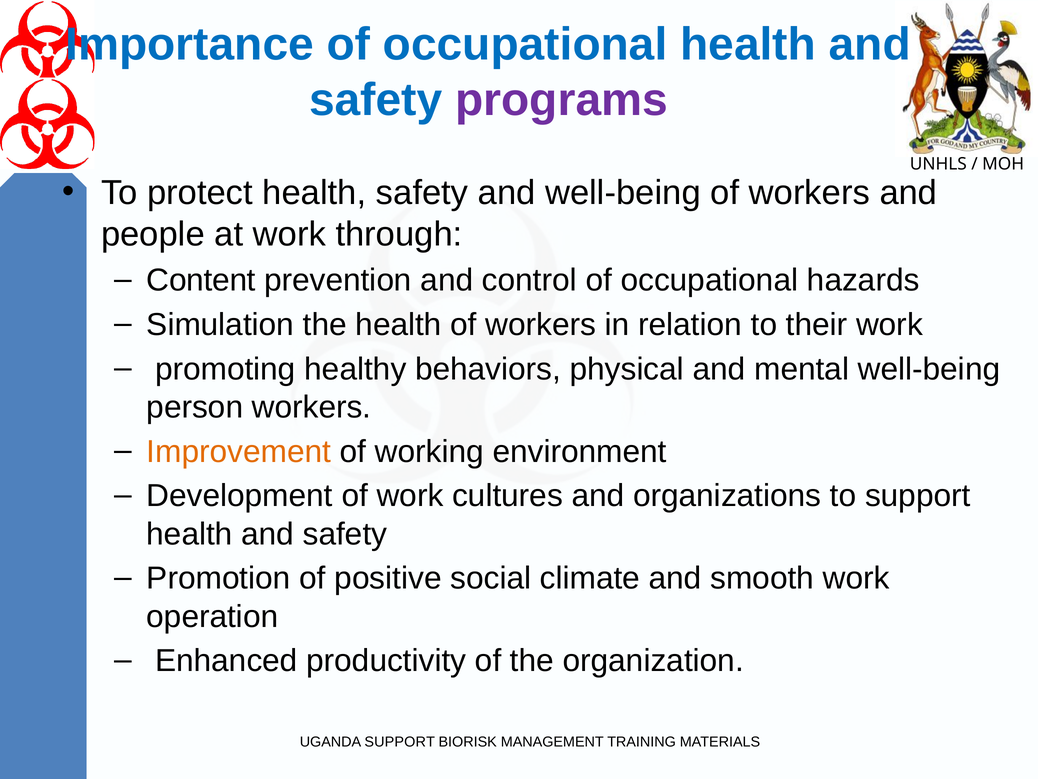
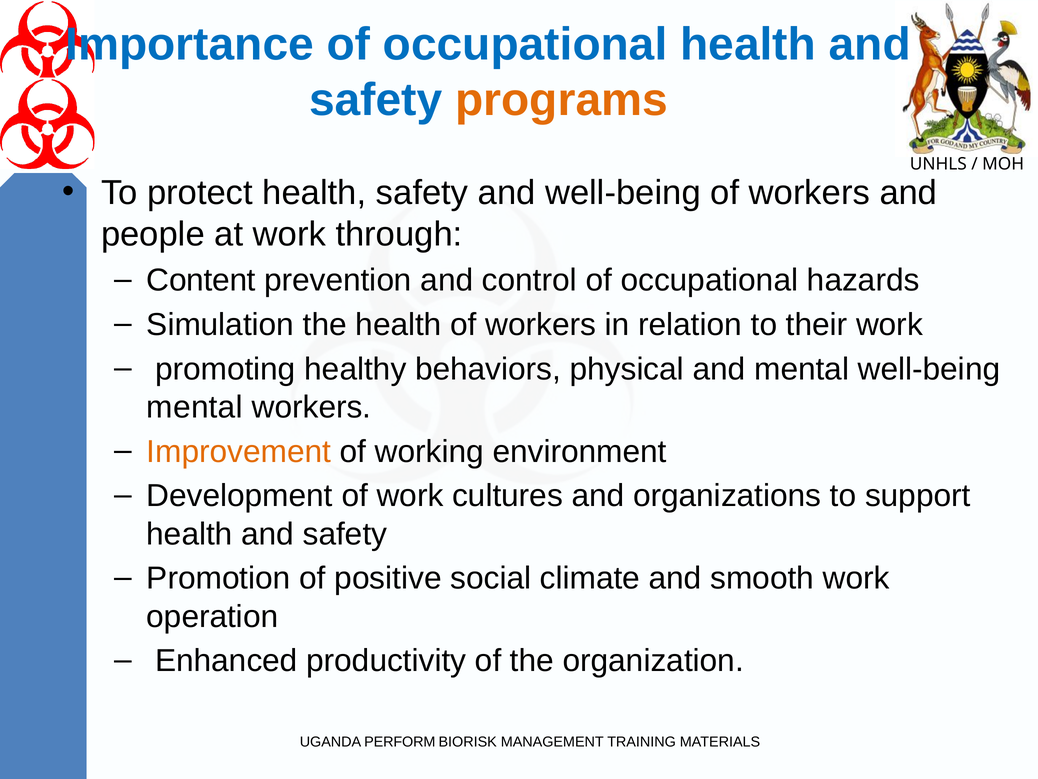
programs colour: purple -> orange (562, 100)
person: person -> mental (195, 407)
UGANDA SUPPORT: SUPPORT -> PERFORM (400, 741)
